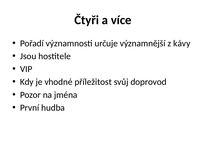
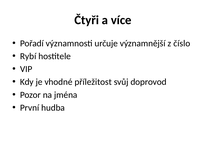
kávy: kávy -> číslo (182, 43)
Jsou: Jsou -> Rybí (28, 56)
